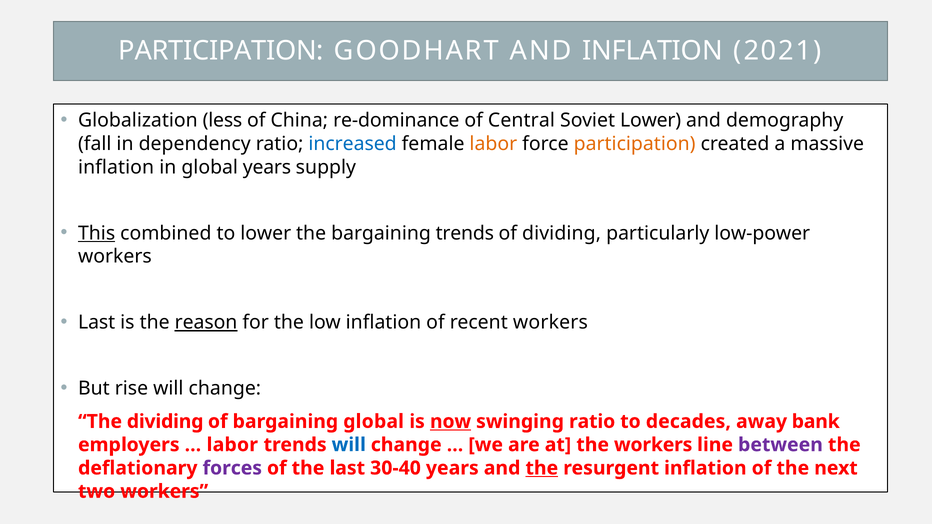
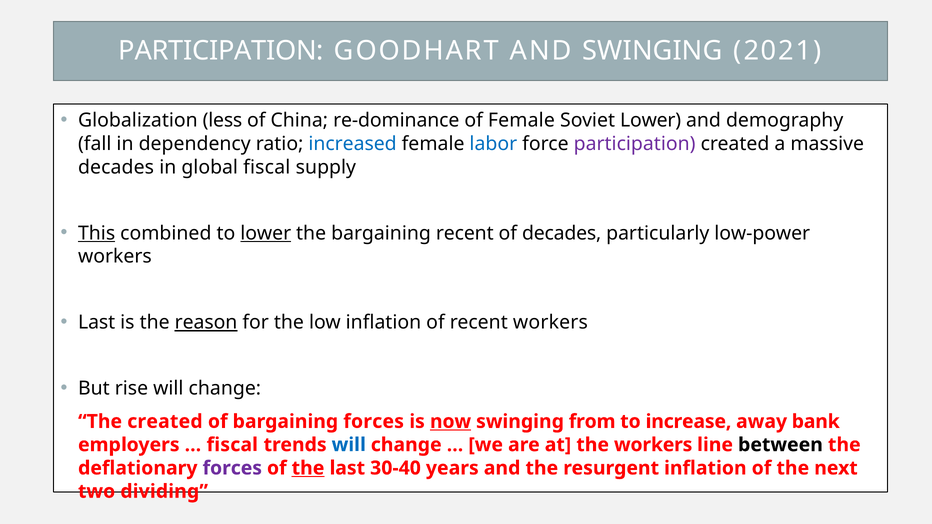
AND INFLATION: INFLATION -> SWINGING (652, 51)
of Central: Central -> Female (521, 121)
labor colour: orange -> blue (493, 144)
participation colour: orange -> purple (635, 144)
inflation: inflation -> decades (116, 167)
global years: years -> fiscal (267, 167)
lower underline: none -> present (266, 233)
bargaining trends: trends -> recent (465, 233)
of dividing: dividing -> decades (562, 233)
The dividing: dividing -> created (165, 422)
bargaining global: global -> forces (374, 422)
swinging ratio: ratio -> from (592, 422)
decades: decades -> increase (689, 422)
labor: labor -> fiscal (232, 445)
between colour: purple -> black (780, 445)
the underline: none -> present (308, 468)
the underline: present -> none (542, 468)
two workers: workers -> dividing (164, 492)
